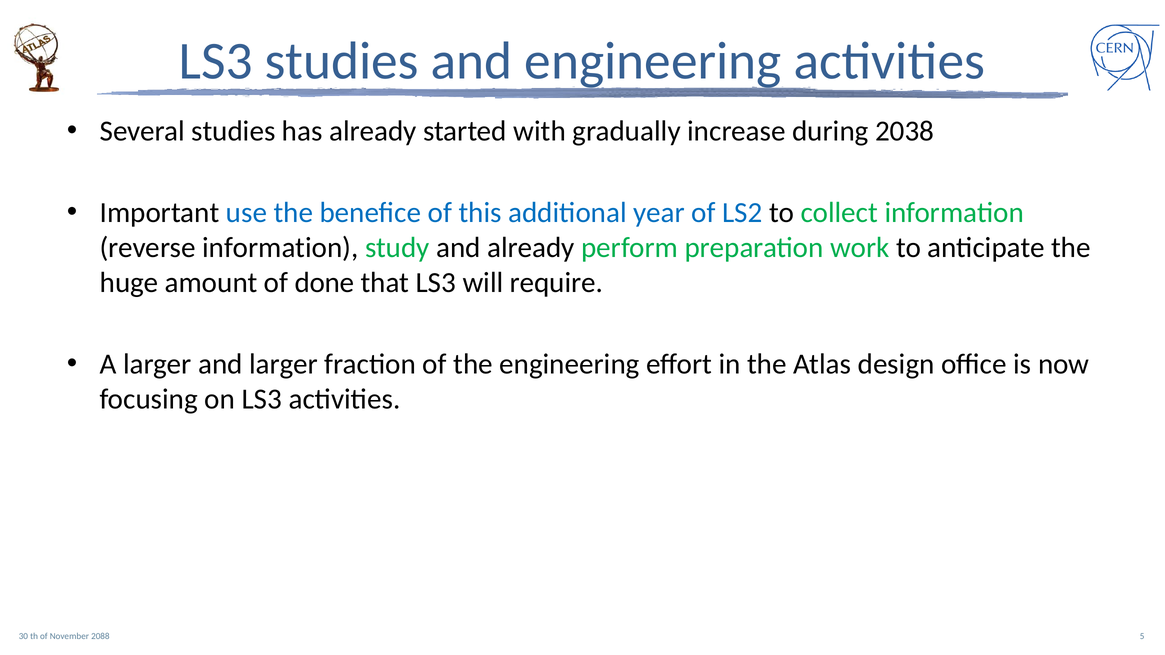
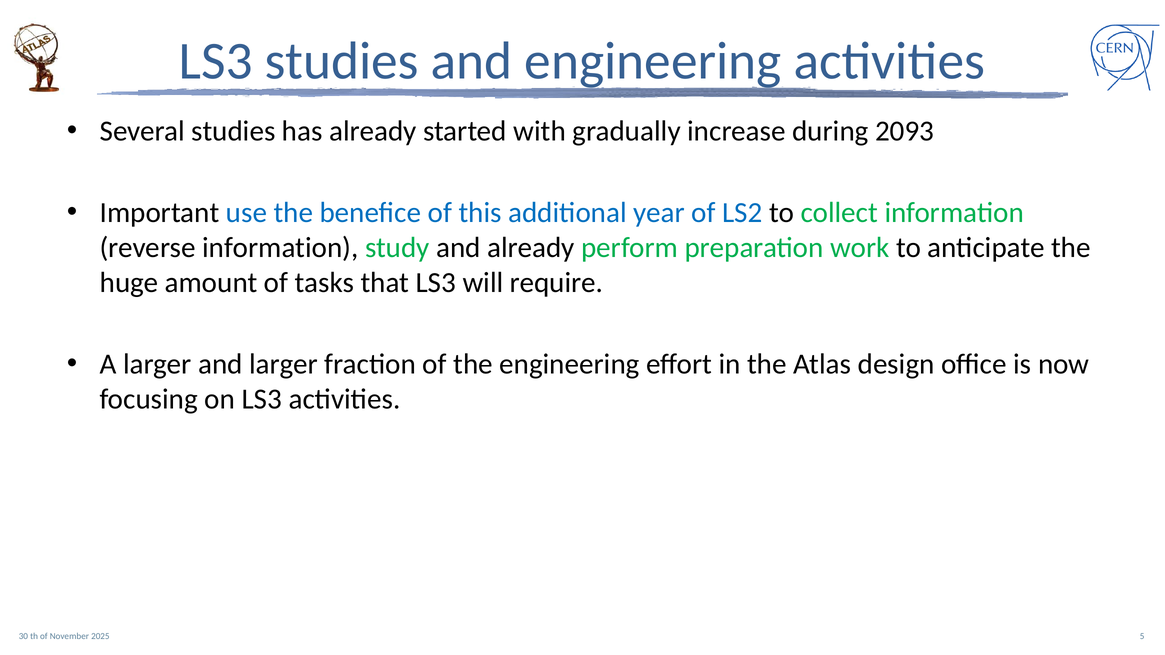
2038: 2038 -> 2093 (905, 131)
done: done -> tasks (324, 283)
2088: 2088 -> 2025 (100, 636)
